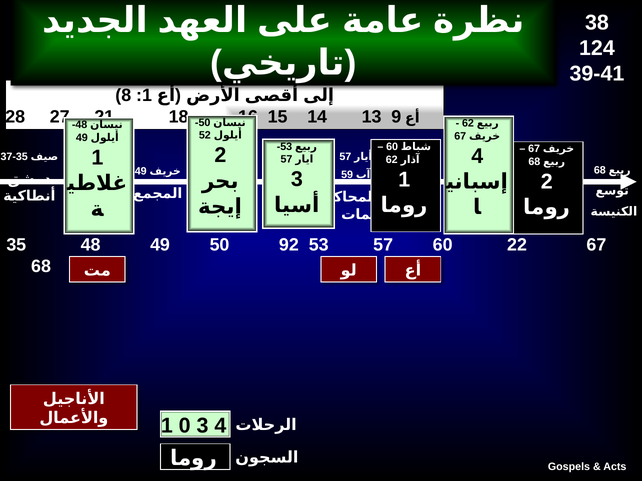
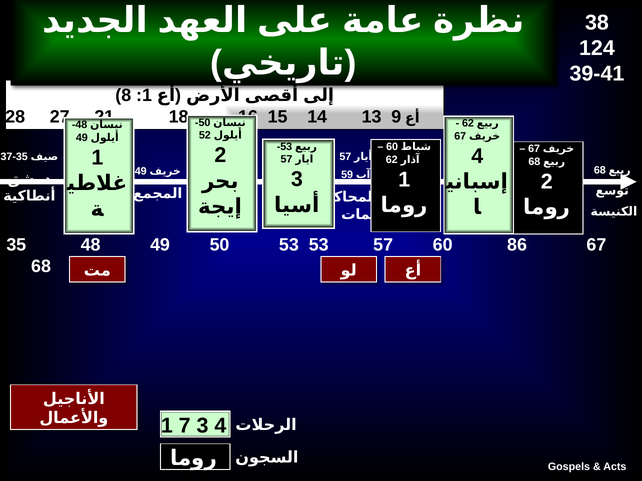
50 92: 92 -> 53 (289, 245)
22: 22 -> 86 (517, 245)
0: 0 -> 7 (185, 426)
